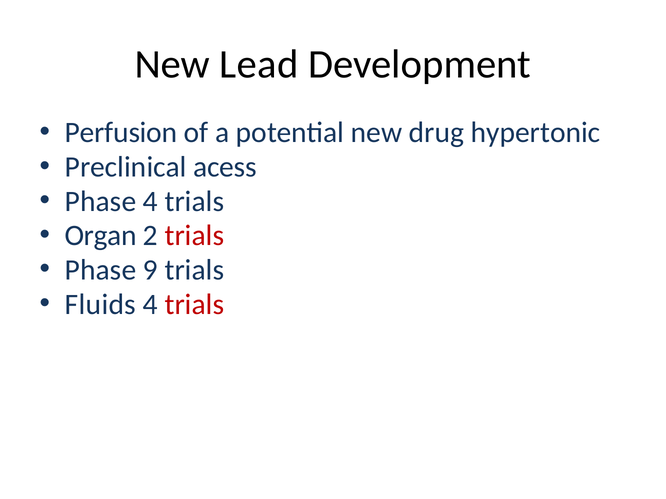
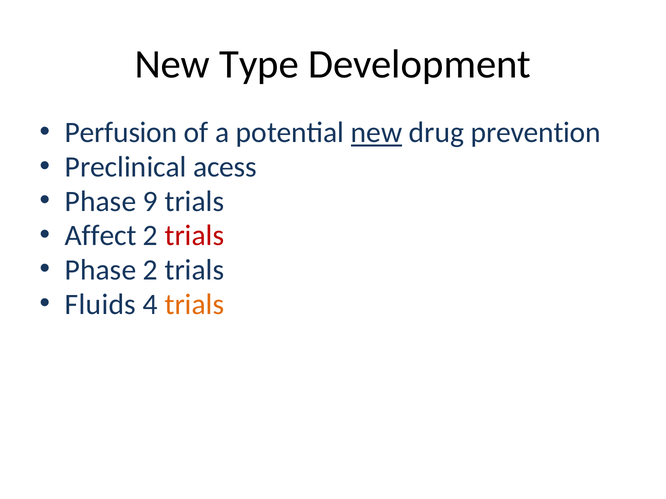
Lead: Lead -> Type (259, 64)
new underline: none -> present (376, 133)
hypertonic: hypertonic -> prevention (536, 133)
Phase 4: 4 -> 9 (150, 202)
Organ: Organ -> Affect (101, 236)
Phase 9: 9 -> 2 (150, 270)
trials colour: red -> orange (194, 305)
